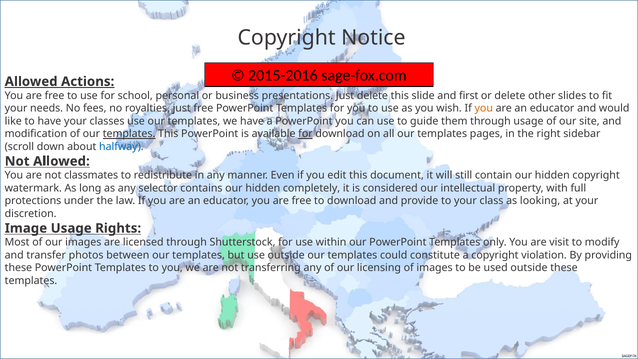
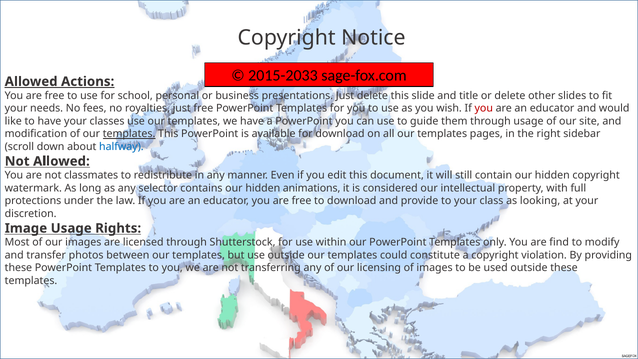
2015-2016: 2015-2016 -> 2015-2033 (283, 76)
first: first -> title (469, 96)
you colour: orange -> red (484, 108)
for underline: present -> none (305, 134)
completely: completely -> animations (312, 188)
visit: visit -> find (559, 242)
